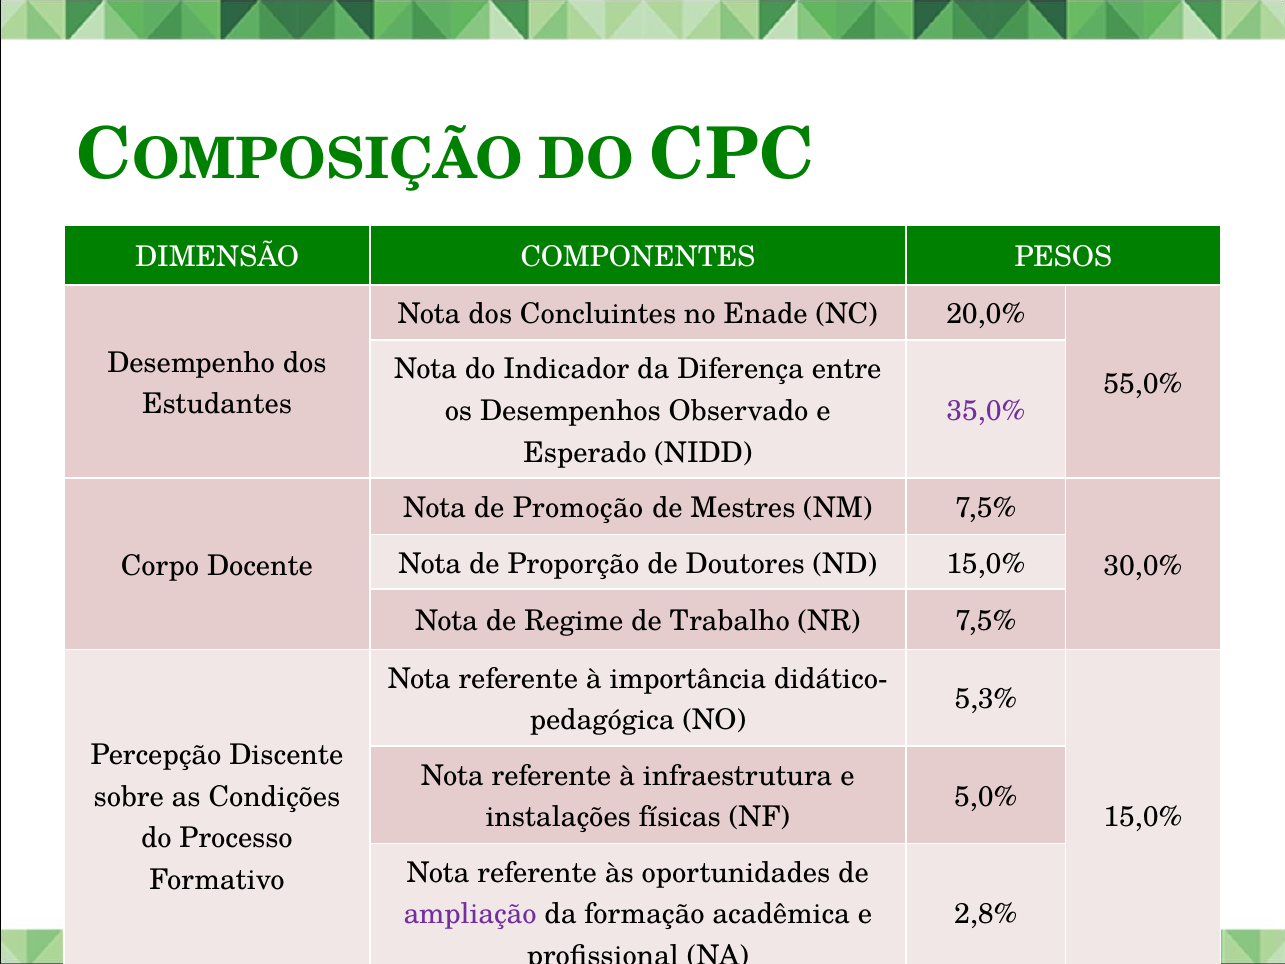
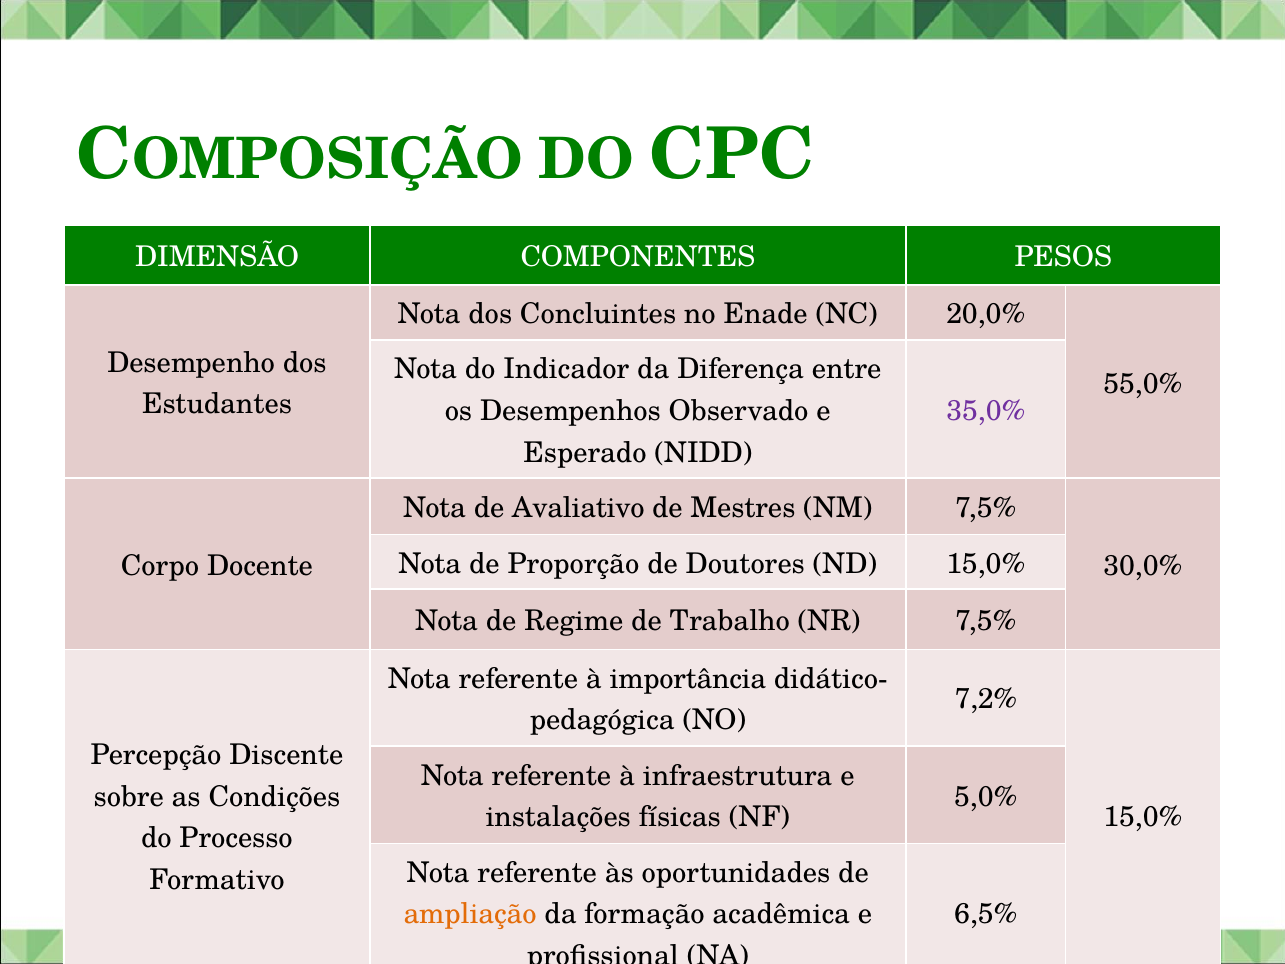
Promoção: Promoção -> Avaliativo (578, 508)
5,3%: 5,3% -> 7,2% (986, 699)
ampliação colour: purple -> orange (470, 914)
2,8%: 2,8% -> 6,5% (986, 914)
